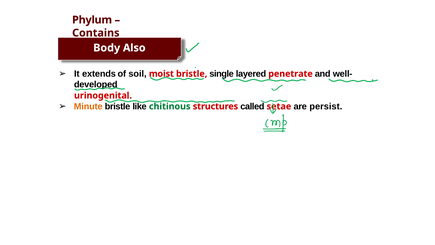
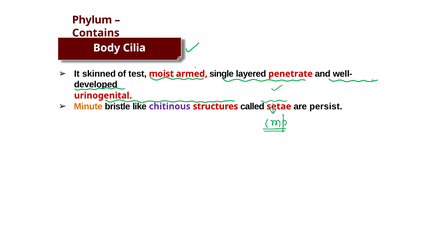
Also: Also -> Cilia (134, 48)
extends: extends -> skinned (99, 74)
soil: soil -> test (138, 74)
moist bristle: bristle -> armed (192, 74)
chitinous colour: green -> purple (170, 106)
